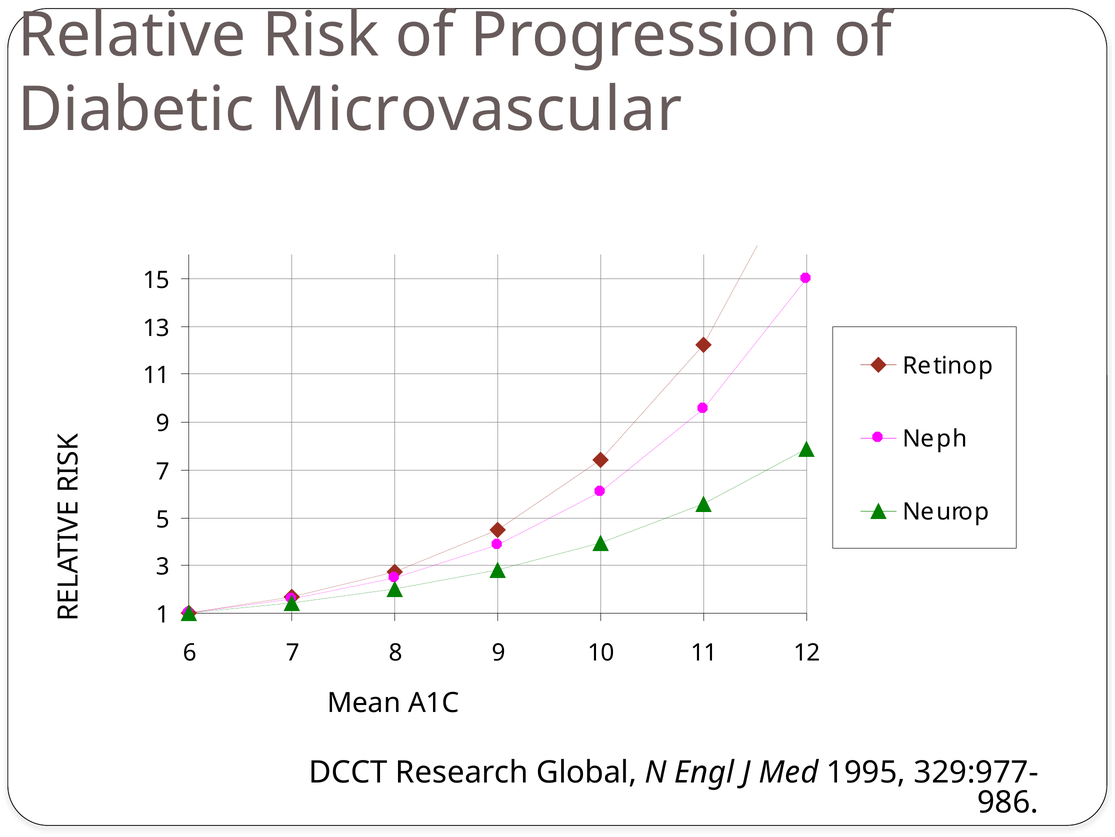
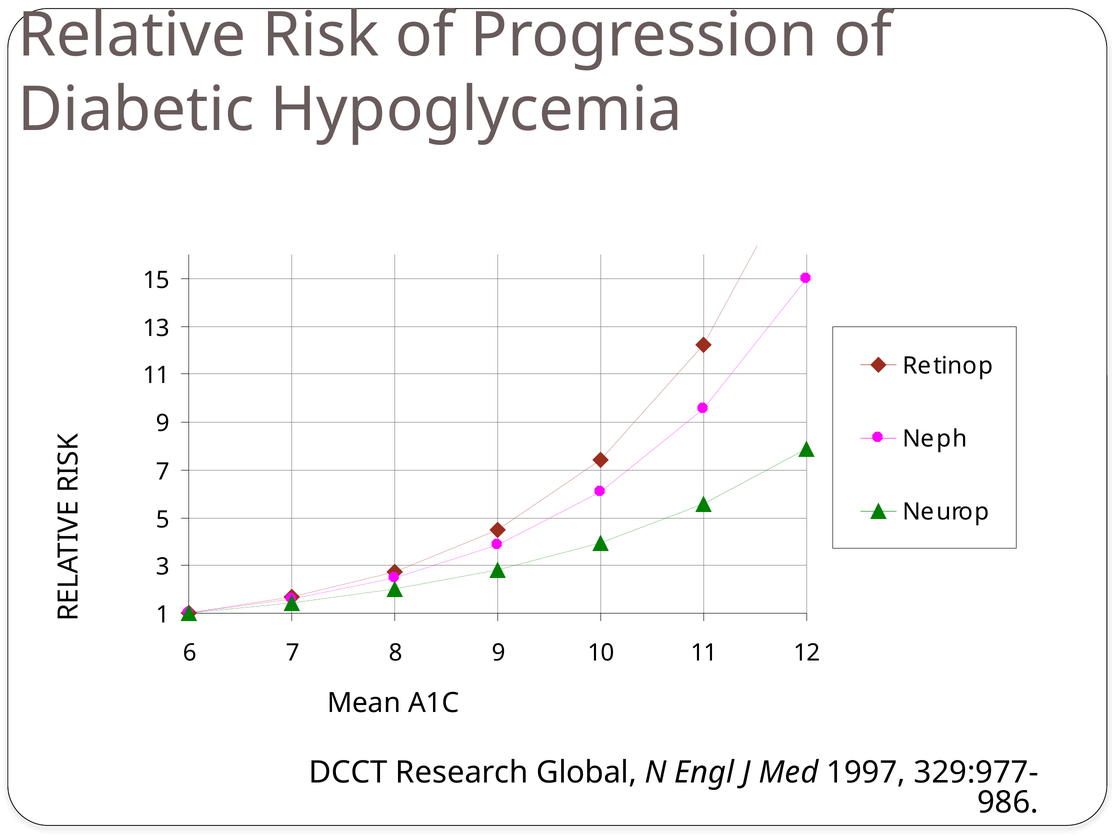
Microvascular: Microvascular -> Hypoglycemia (476, 109)
1995: 1995 -> 1997 (866, 772)
